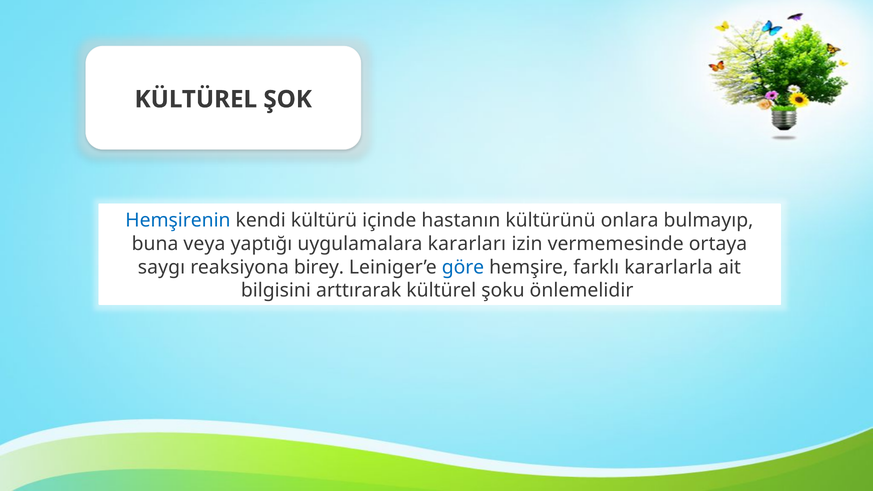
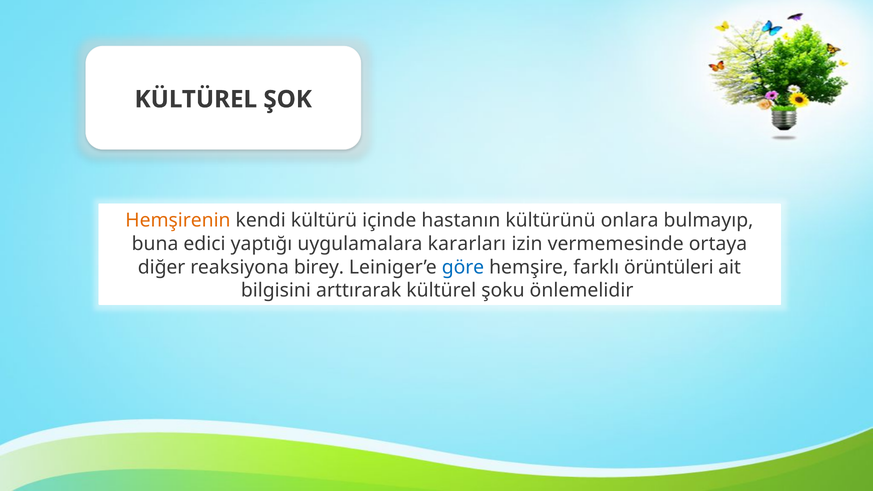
Hemşirenin colour: blue -> orange (178, 221)
veya: veya -> edici (205, 244)
saygı: saygı -> diğer (162, 267)
kararlarla: kararlarla -> örüntüleri (669, 267)
